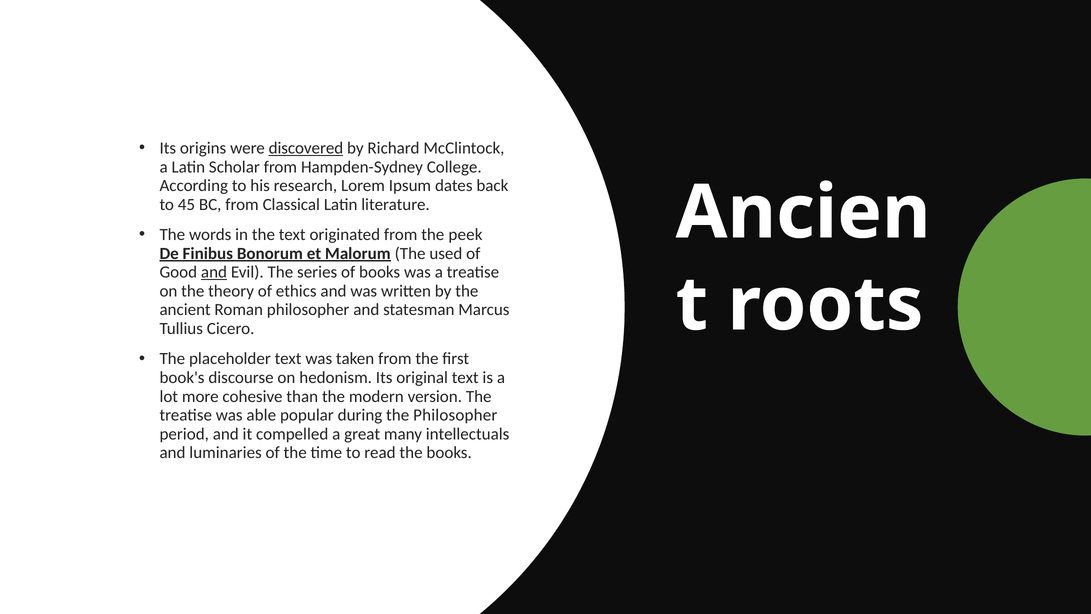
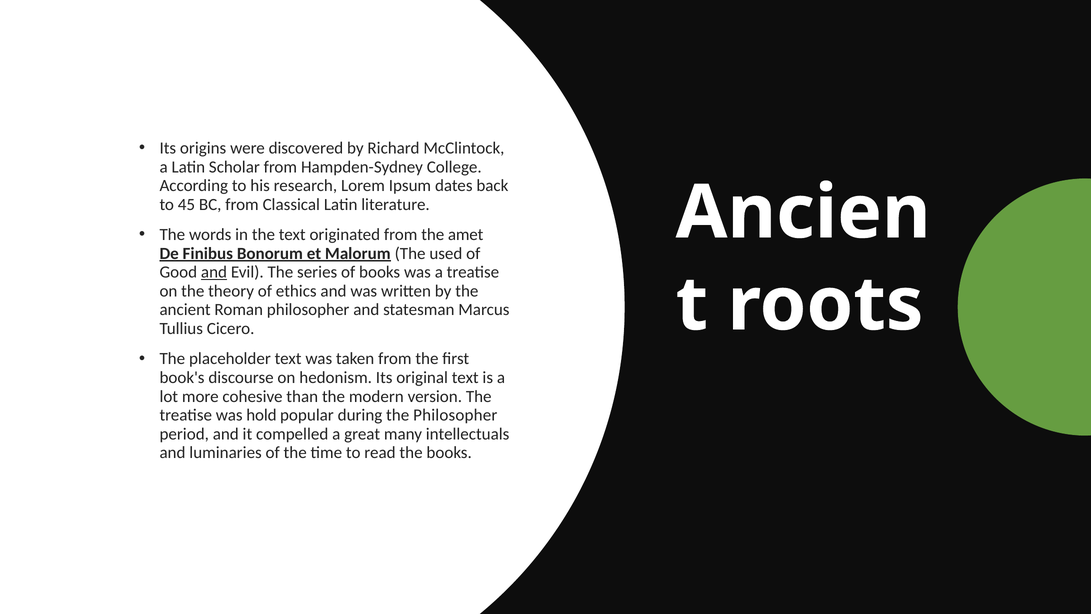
discovered underline: present -> none (306, 148)
peek: peek -> amet (466, 235)
able: able -> hold (261, 415)
